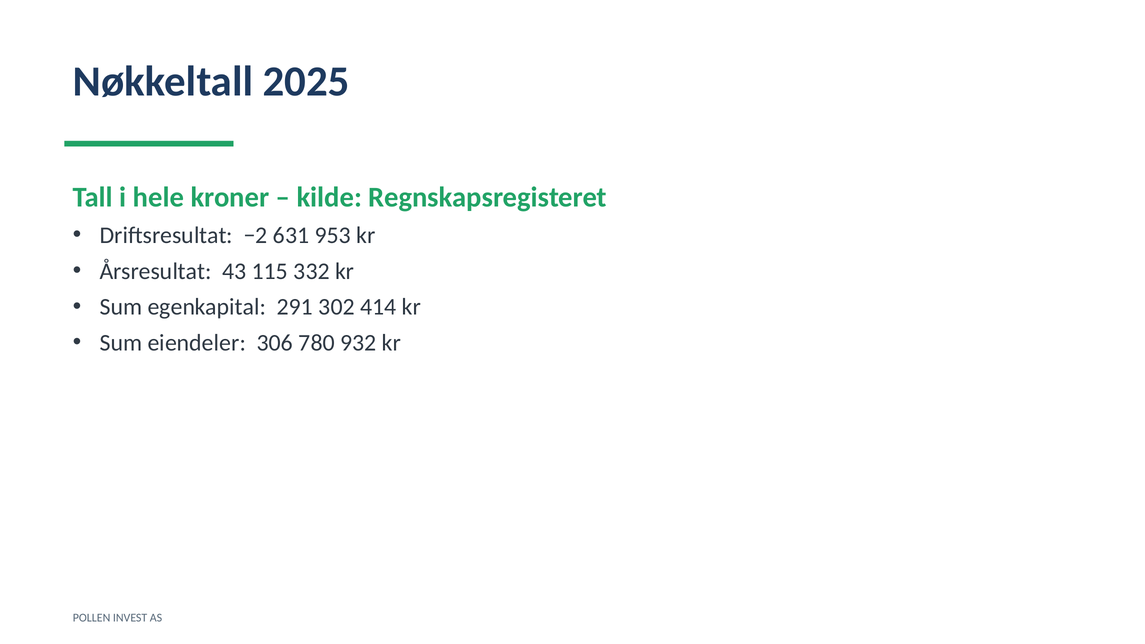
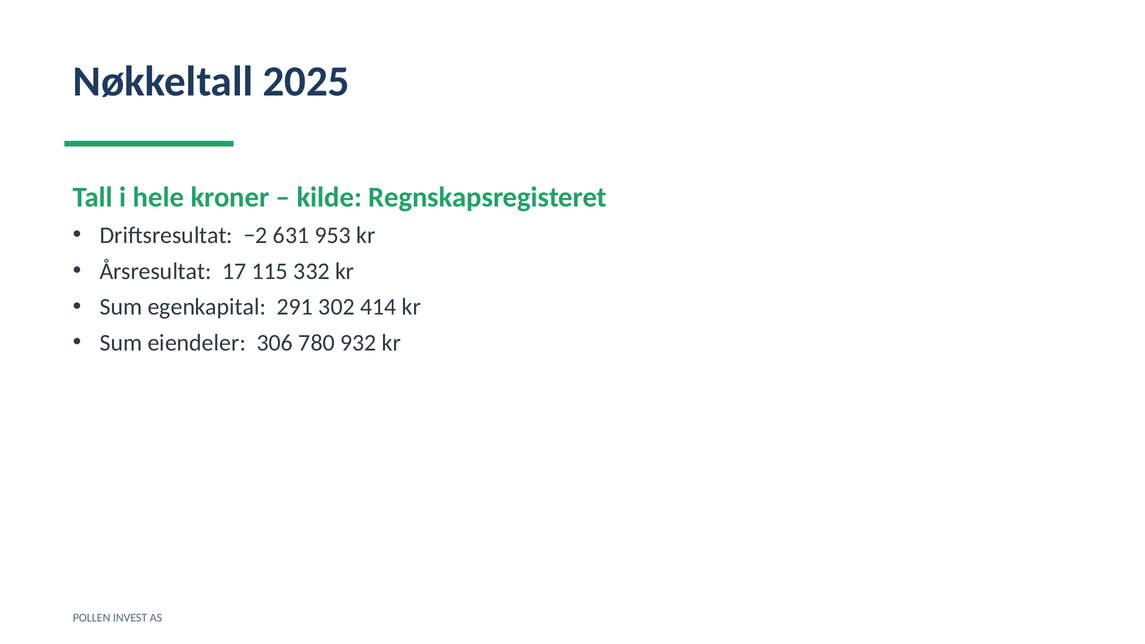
43: 43 -> 17 (234, 271)
